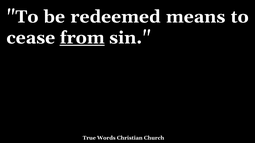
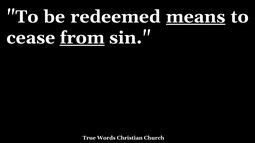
means underline: none -> present (196, 17)
